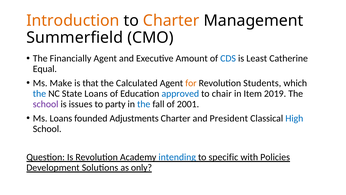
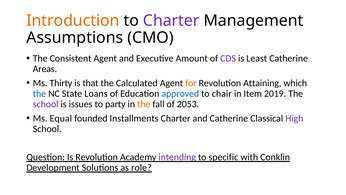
Charter colour: orange -> purple (171, 21)
Summerfield: Summerfield -> Assumptions (75, 38)
Financially: Financially -> Consistent (71, 58)
CDS colour: blue -> purple (228, 58)
Equal: Equal -> Areas (45, 69)
Make: Make -> Thirty (61, 83)
Students: Students -> Attaining (262, 83)
the colour: blue -> orange (144, 104)
2001: 2001 -> 2053 (188, 104)
Ms Loans: Loans -> Equal (61, 118)
Adjustments: Adjustments -> Installments (134, 118)
and President: President -> Catherine (229, 118)
High colour: blue -> purple (294, 118)
intending colour: blue -> purple (177, 157)
Policies: Policies -> Conklin (275, 157)
only: only -> role (141, 167)
